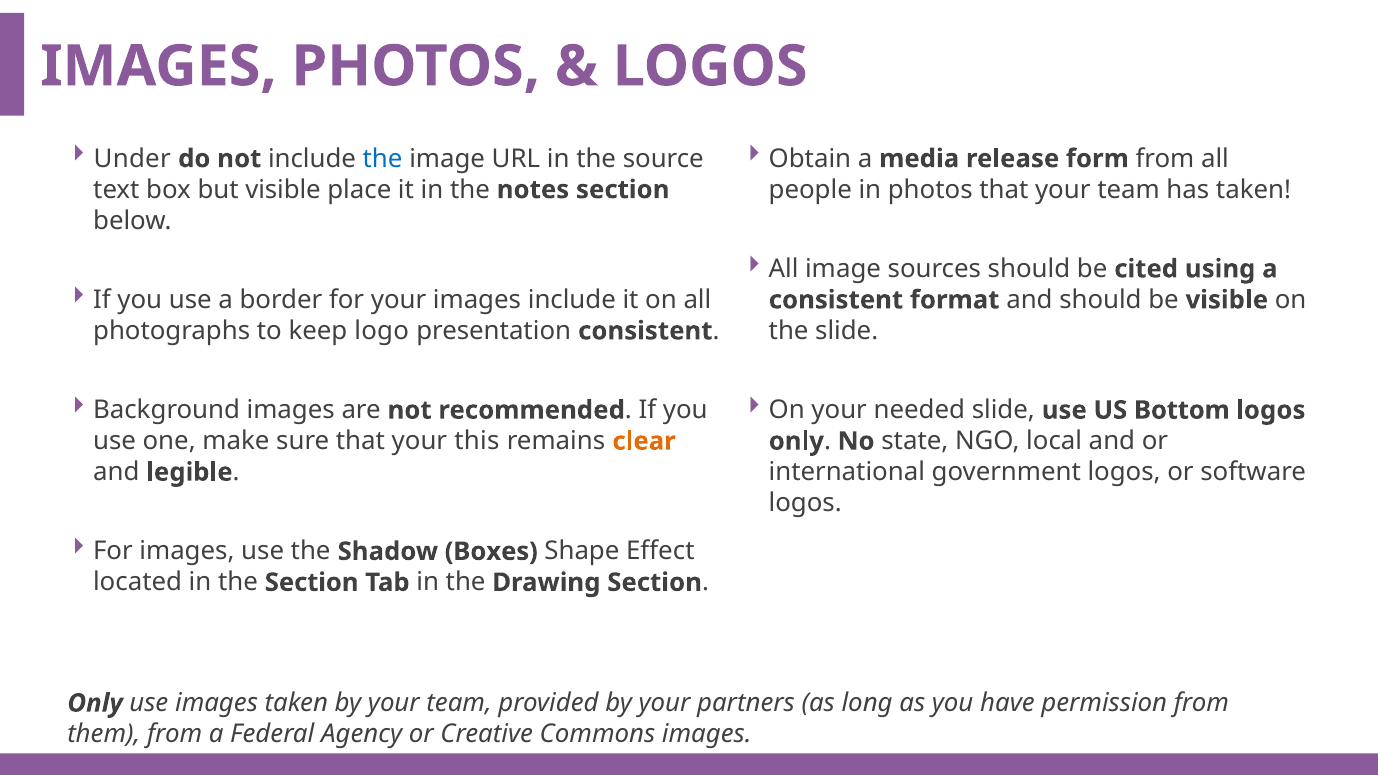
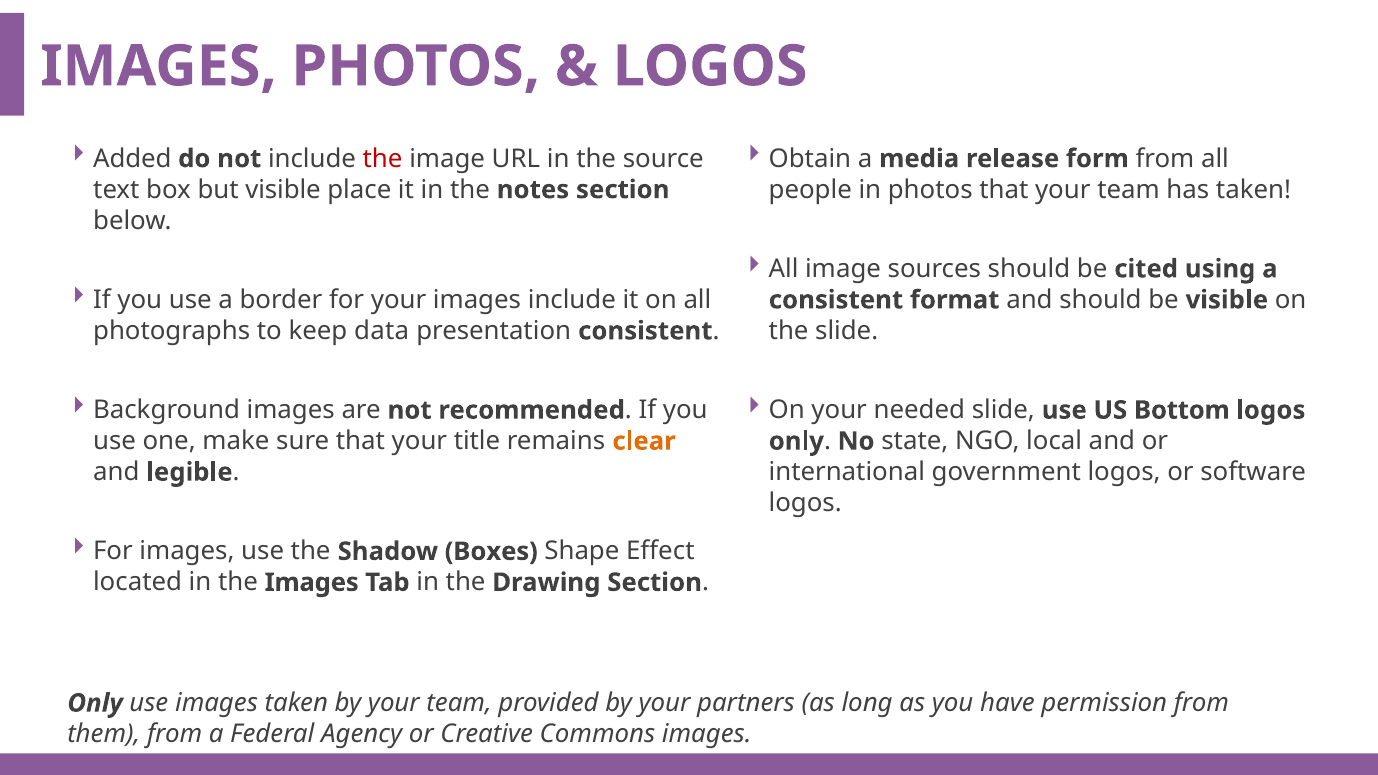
Under: Under -> Added (132, 159)
the colour: blue -> red (383, 159)
logo: logo -> data (382, 331)
this: this -> title (477, 441)
the Section: Section -> Images (312, 583)
